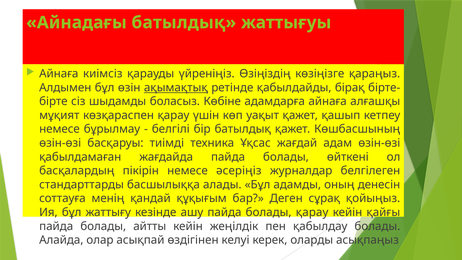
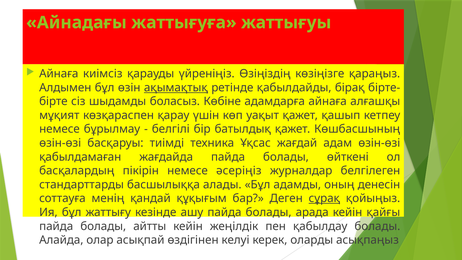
Айнадағы батылдық: батылдық -> жаттығуға (184, 23)
сұрақ underline: none -> present (324, 198)
болады қарау: қарау -> арада (312, 212)
